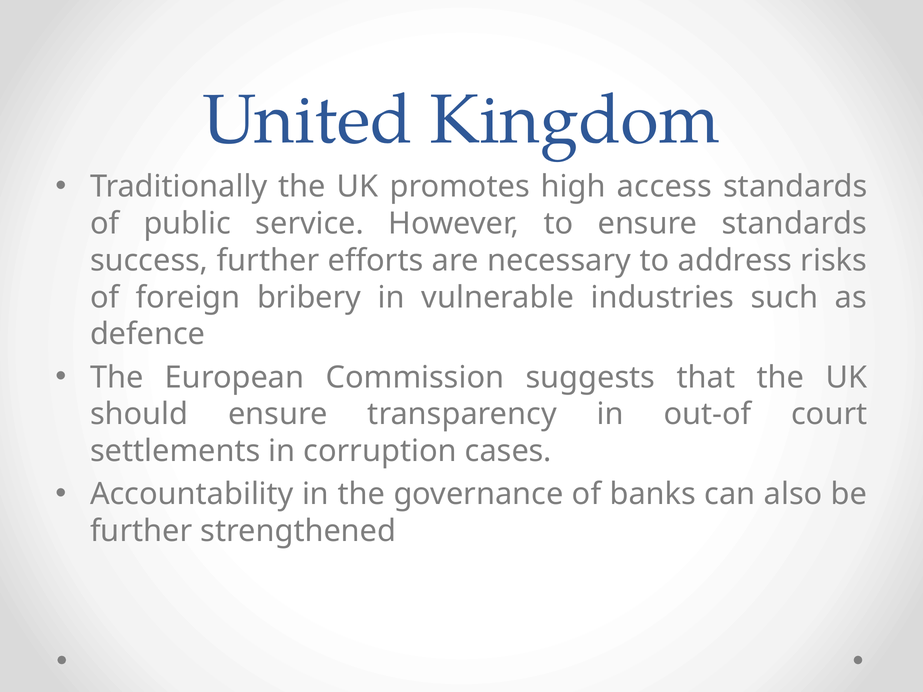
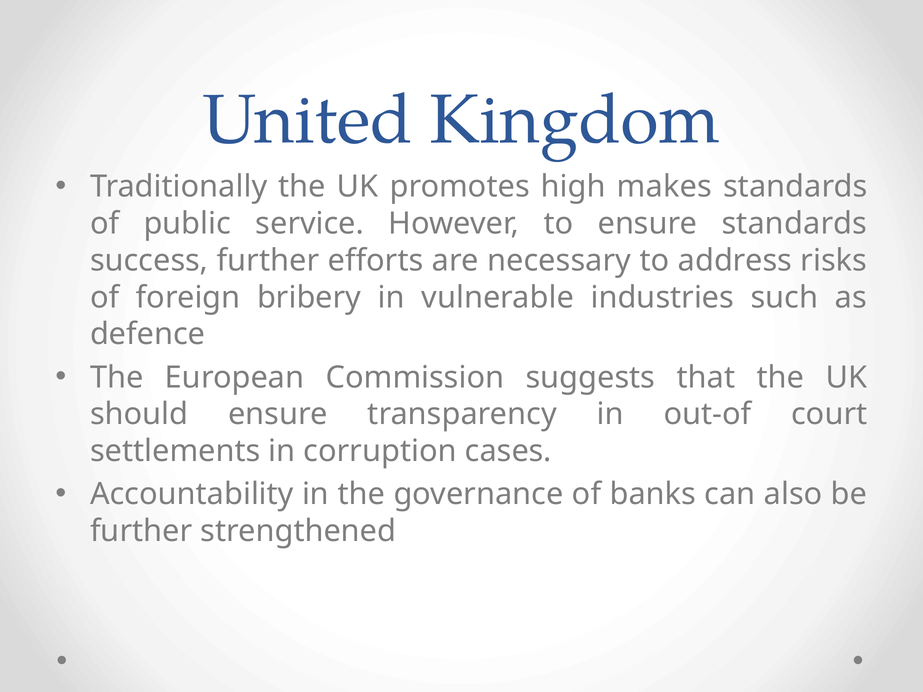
access: access -> makes (665, 187)
